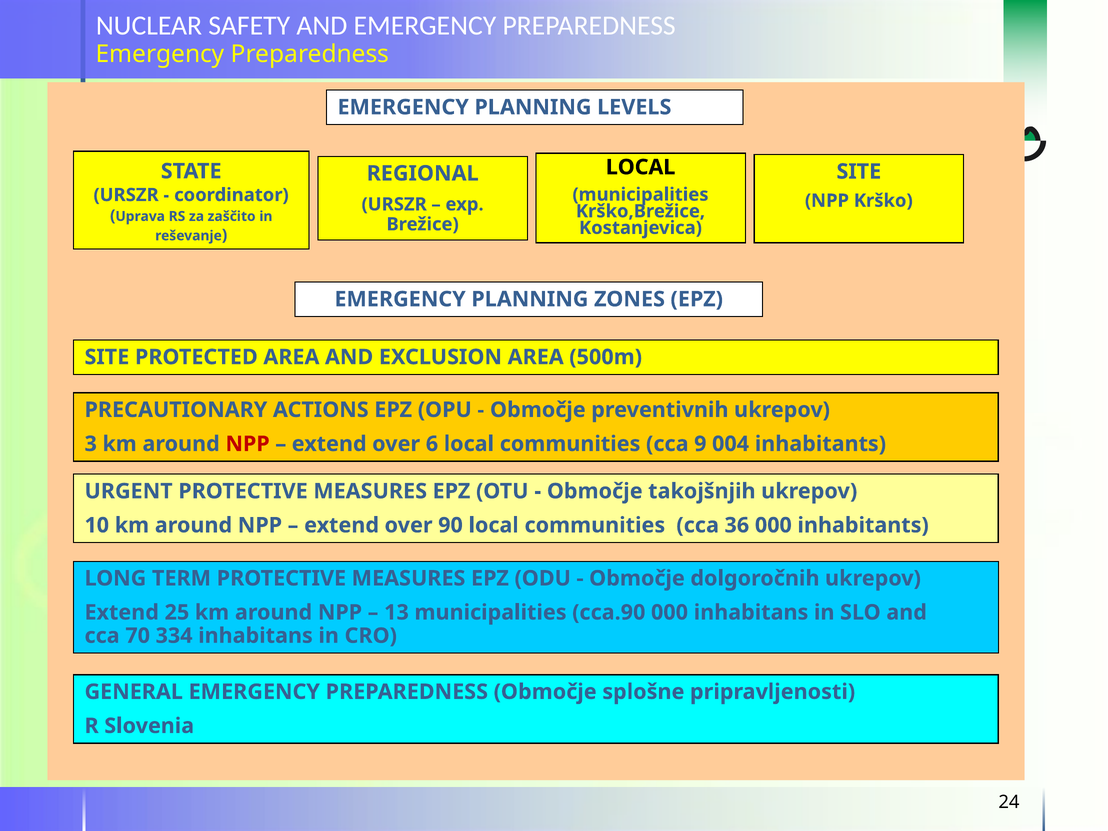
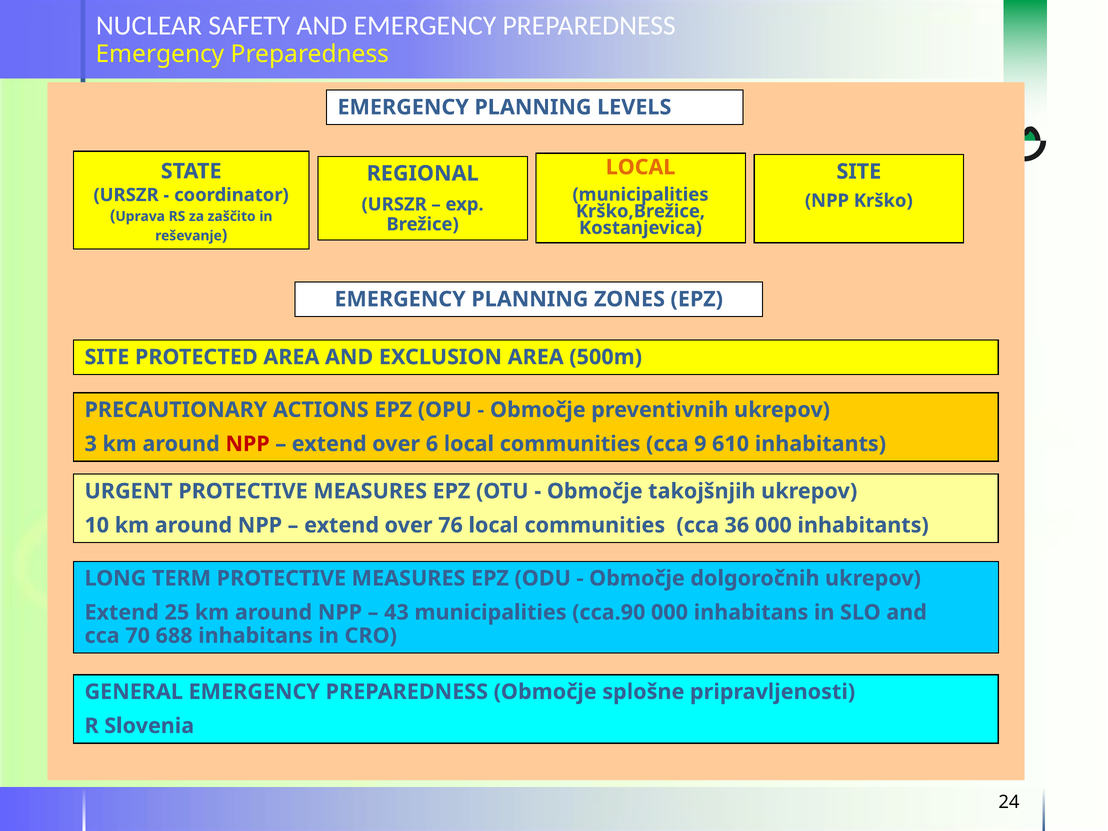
LOCAL colour: black -> orange (641, 167)
004: 004 -> 610 (731, 444)
90: 90 -> 76 (451, 525)
13: 13 -> 43 (396, 612)
334: 334 -> 688 (174, 636)
